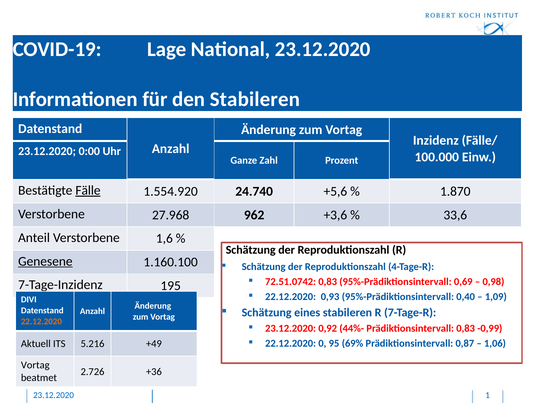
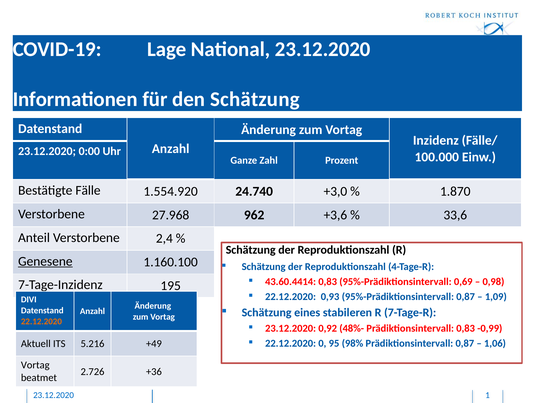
den Stabileren: Stabileren -> Schätzung (255, 99)
Fälle underline: present -> none (88, 190)
+5,6: +5,6 -> +3,0 (335, 191)
1,6: 1,6 -> 2,4 (164, 238)
72.51.0742: 72.51.0742 -> 43.60.4414 (291, 282)
95%-Prädiktionsintervall 0,40: 0,40 -> 0,87 (466, 297)
44%-: 44%- -> 48%- (352, 328)
69%: 69% -> 98% (353, 343)
